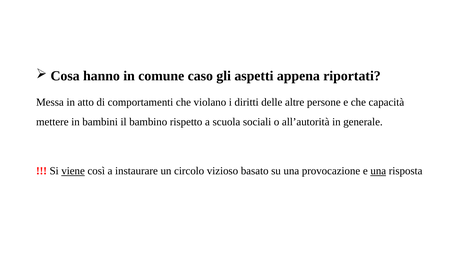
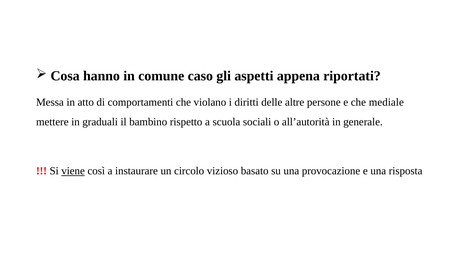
capacità: capacità -> mediale (386, 102)
bambini: bambini -> graduali (100, 122)
una underline: present -> none (378, 171)
